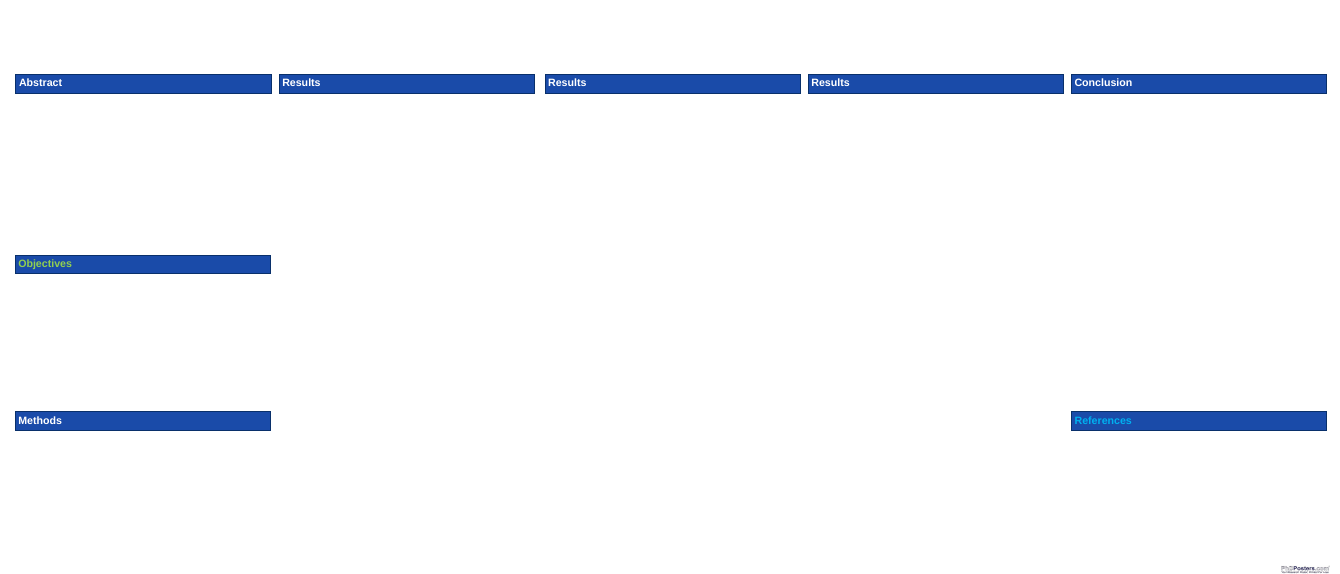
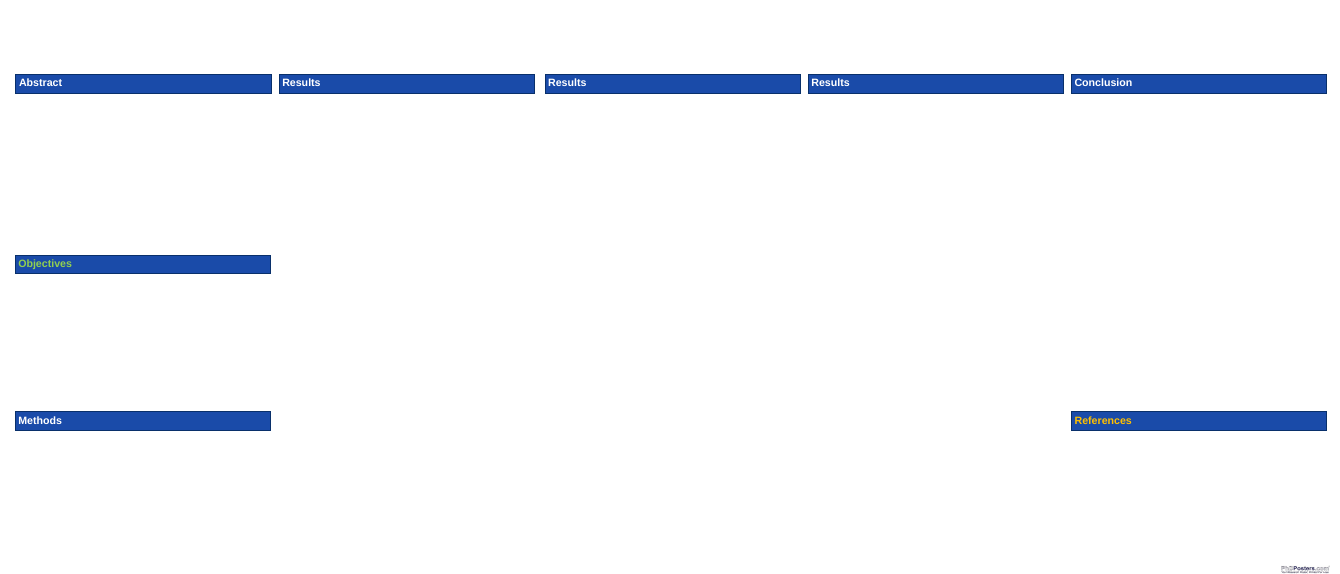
References colour: light blue -> yellow (1103, 421)
